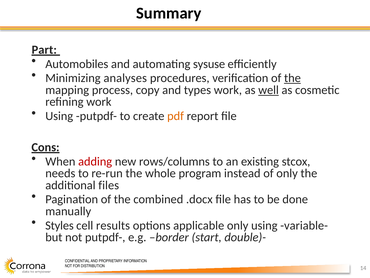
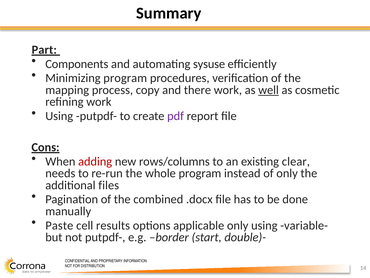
Automobiles: Automobiles -> Components (77, 64)
Minimizing analyses: analyses -> program (125, 78)
the underline: present -> none (292, 78)
types: types -> there (197, 90)
pdf colour: orange -> purple (176, 116)
stcox: stcox -> clear (296, 161)
Styles: Styles -> Paste (59, 225)
